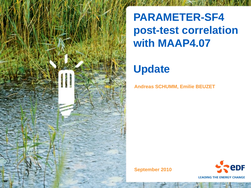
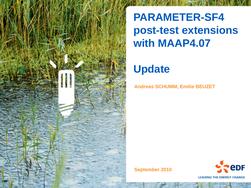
correlation: correlation -> extensions (210, 30)
